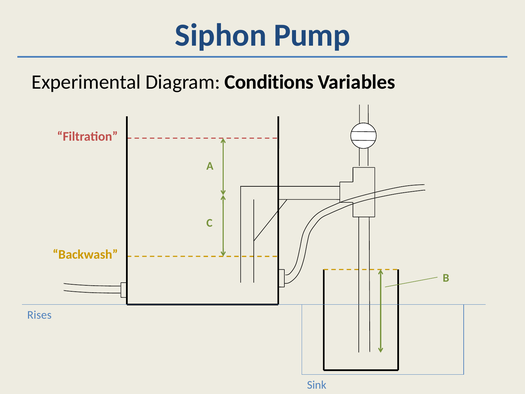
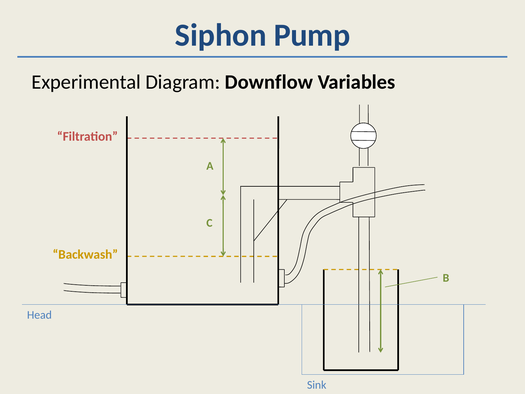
Conditions: Conditions -> Downflow (269, 82)
Rises: Rises -> Head (39, 315)
